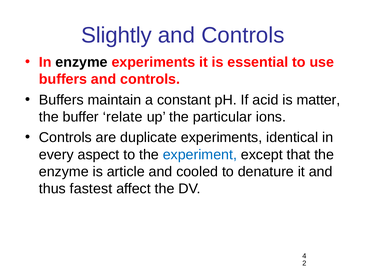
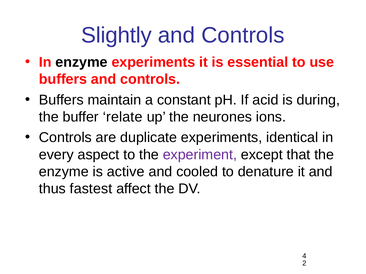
matter: matter -> during (318, 100)
particular: particular -> neurones (222, 117)
experiment colour: blue -> purple (200, 155)
article: article -> active (126, 172)
